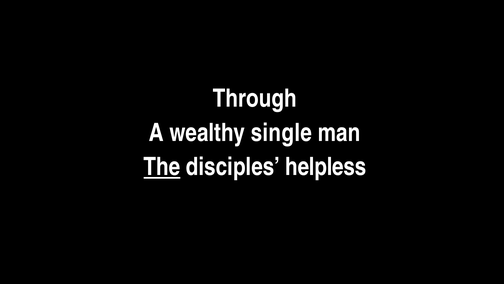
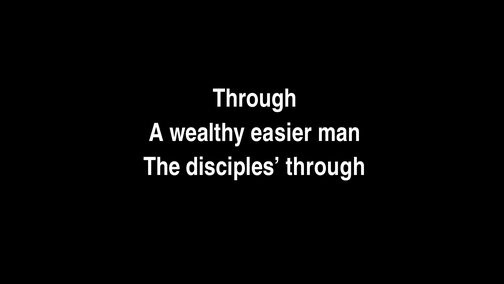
single: single -> easier (281, 133)
The underline: present -> none (162, 167)
disciples helpless: helpless -> through (326, 167)
